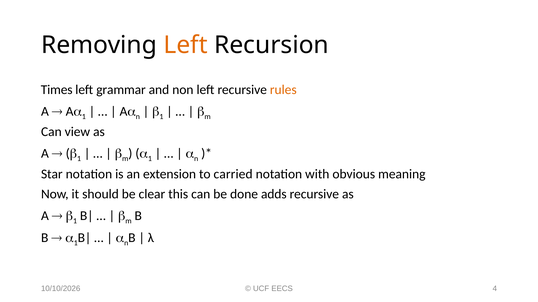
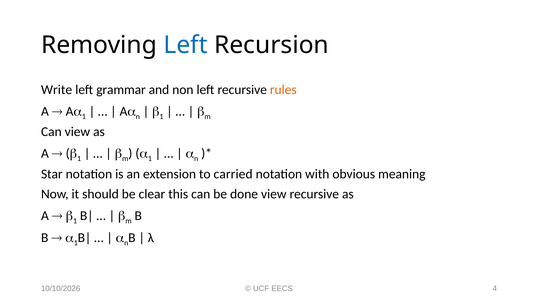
Left colour: orange -> blue (186, 45)
Times: Times -> Write (57, 90)
done adds: adds -> view (274, 194)
